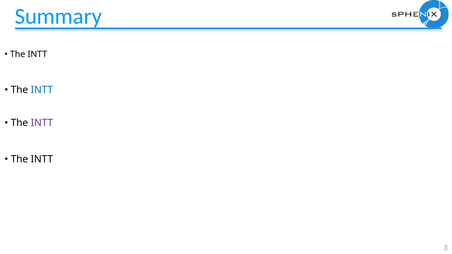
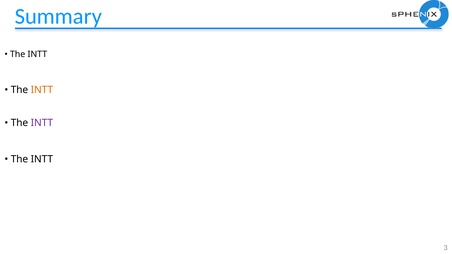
INTT colour: blue -> orange (42, 90)
